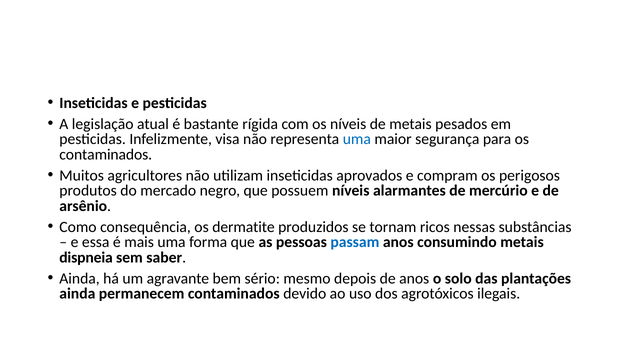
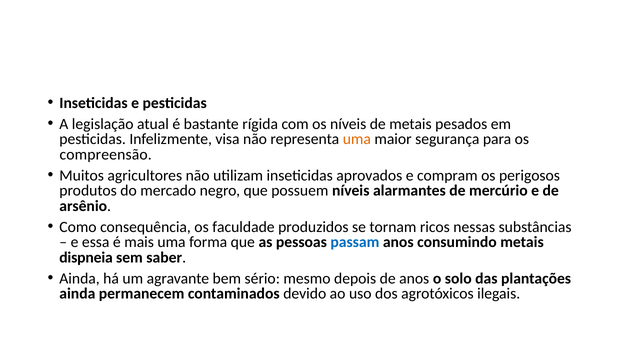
uma colour: blue -> orange (357, 139)
contaminados: contaminados -> compreensão (106, 154)
dermatite: dermatite -> faculdade (243, 227)
